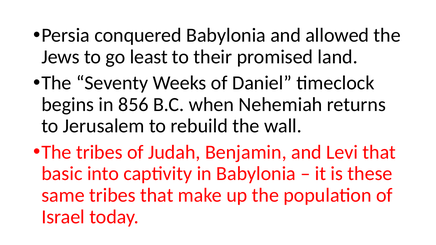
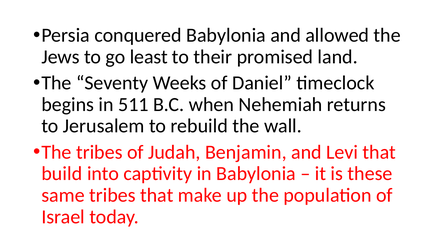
856: 856 -> 511 (133, 105)
basic: basic -> build (62, 174)
